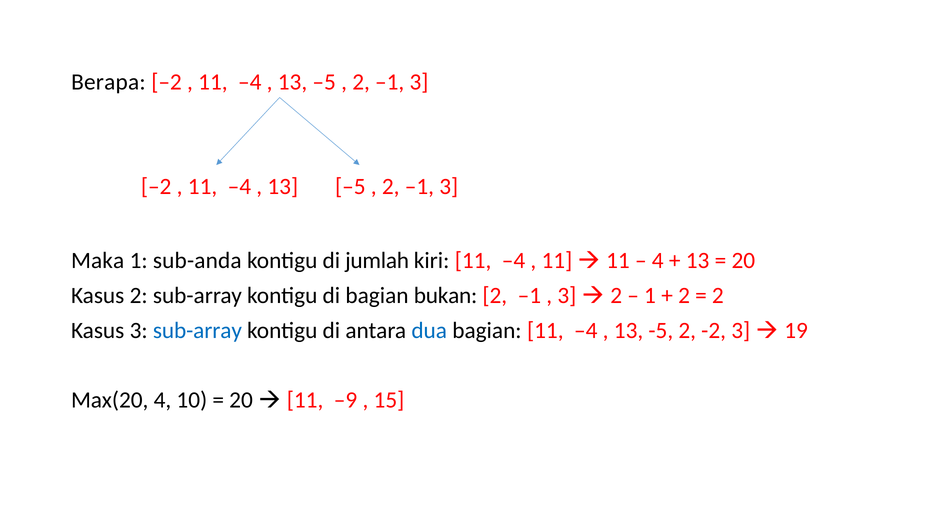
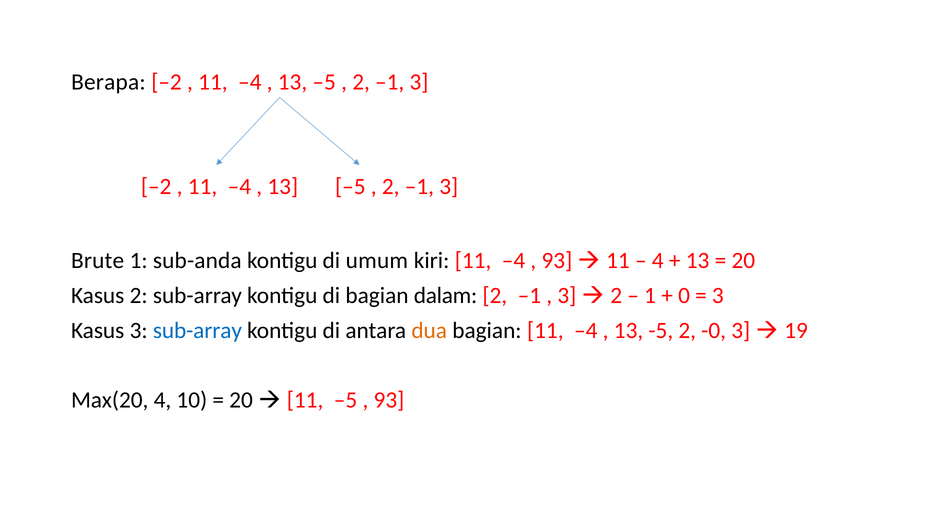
Maka: Maka -> Brute (98, 260)
jumlah: jumlah -> umum (377, 260)
11: 11 -> 93 (557, 260)
bukan: bukan -> dalam (446, 295)
2: 2 -> 0 (684, 295)
2: 2 -> 3 (718, 295)
dua colour: blue -> orange (429, 330)
-2: -2 -> -0 (714, 330)
11 –9: –9 -> –5 (346, 400)
15: 15 -> 93 (389, 400)
